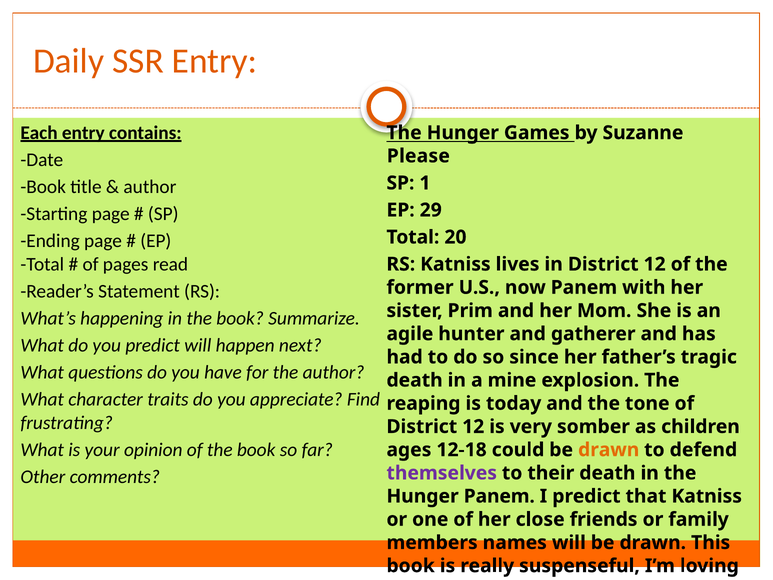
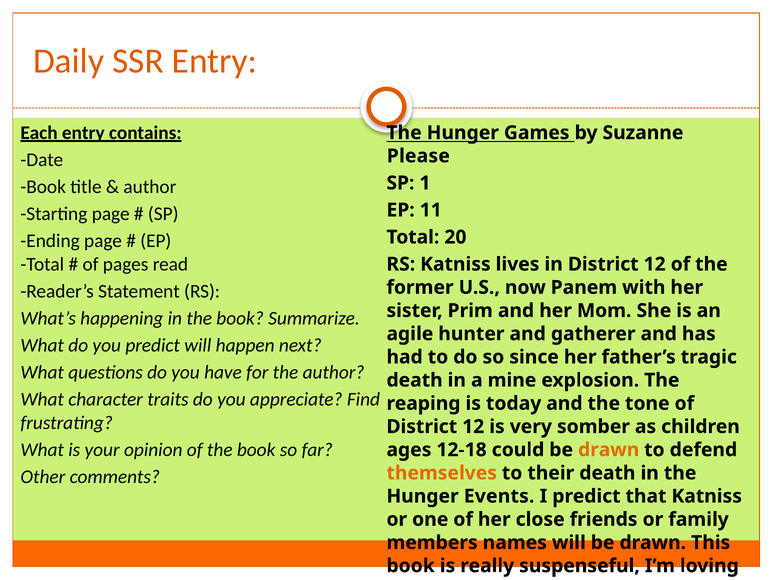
29: 29 -> 11 (431, 210)
themselves colour: purple -> orange (442, 473)
Hunger Panem: Panem -> Events (499, 496)
